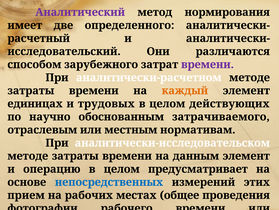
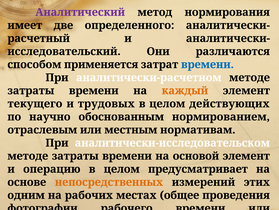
зарубежного: зарубежного -> применяется (101, 64)
времени colour: purple -> blue (207, 64)
единицах: единицах -> текущего (35, 103)
затрачиваемого: затрачиваемого -> нормированием (221, 116)
данным: данным -> основой (196, 155)
непосредственных colour: blue -> orange (109, 182)
прием: прием -> одним (26, 195)
